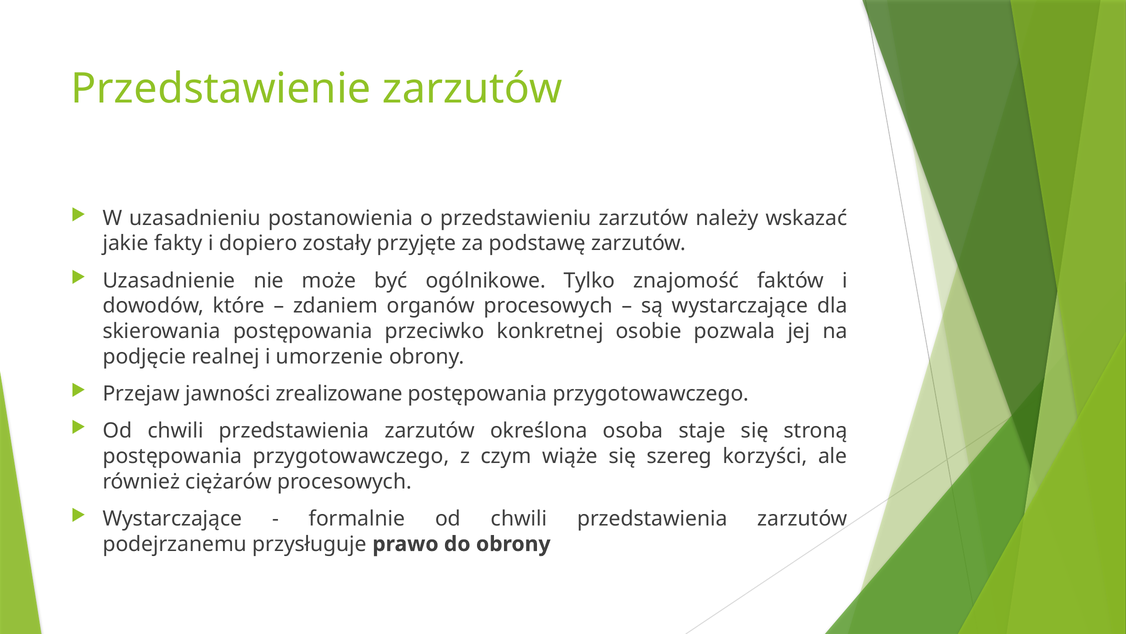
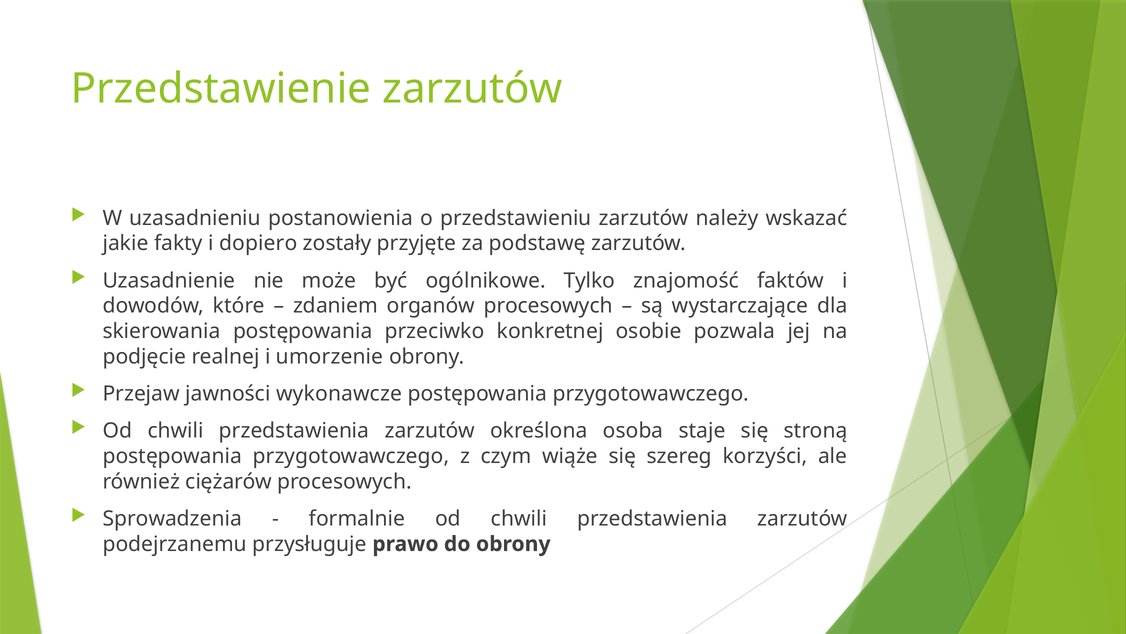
zrealizowane: zrealizowane -> wykonawcze (339, 393)
Wystarczające: Wystarczające -> Sprowadzenia (172, 518)
